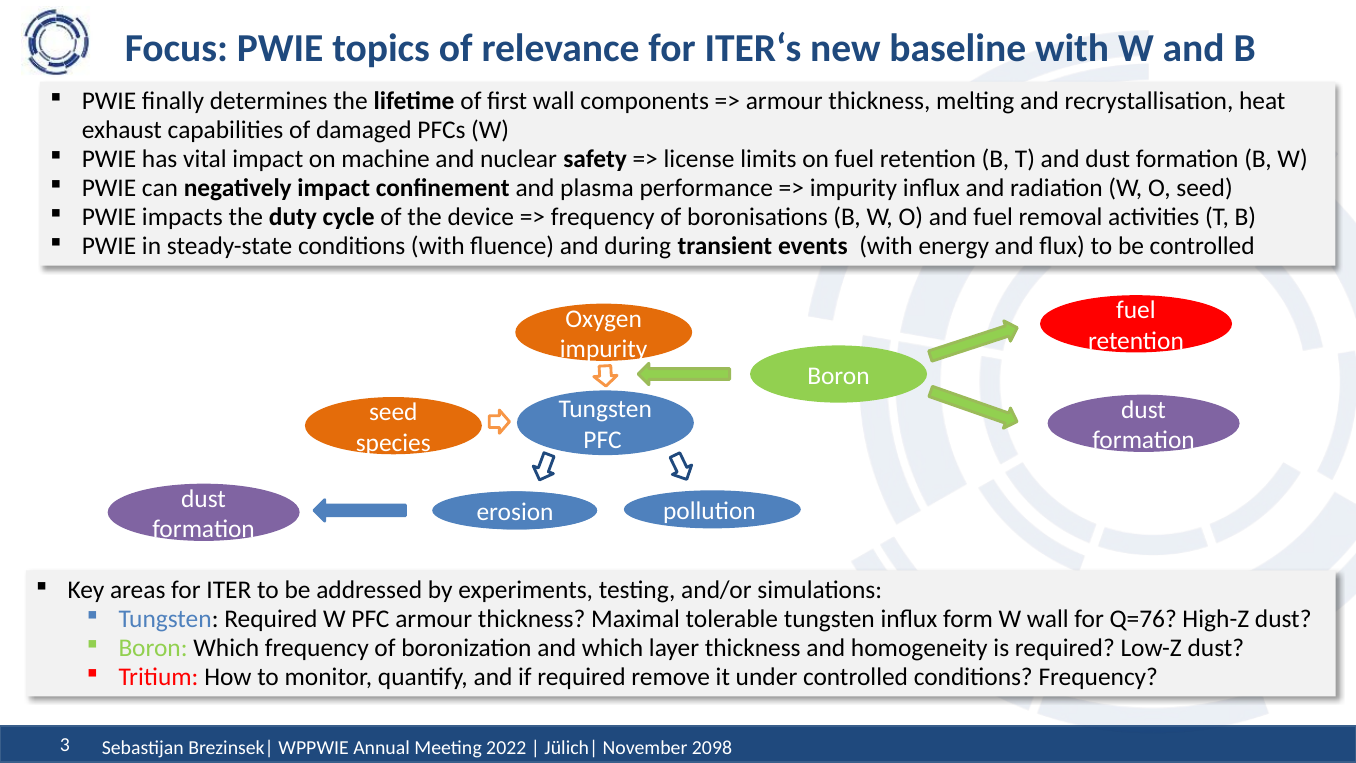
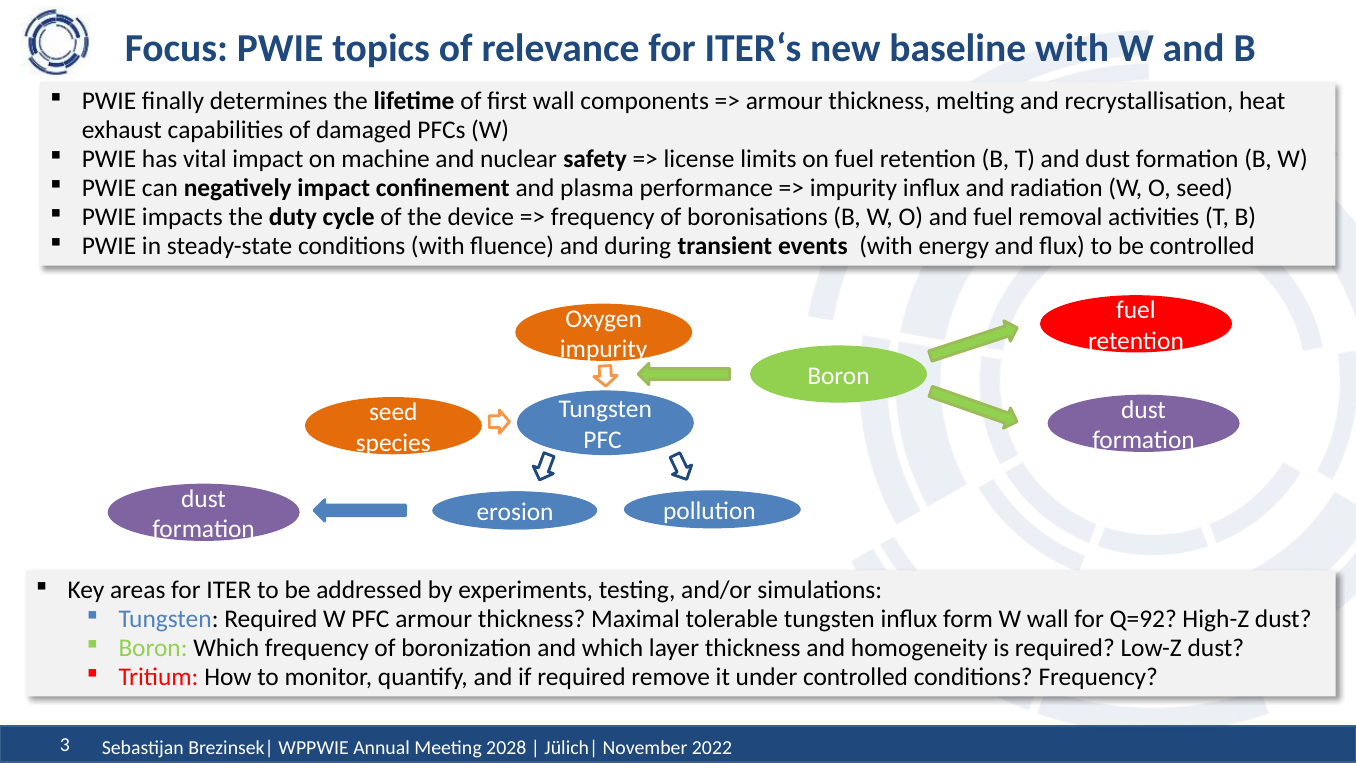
Q=76: Q=76 -> Q=92 (1143, 619)
2022: 2022 -> 2028 (506, 747)
2098: 2098 -> 2022 (712, 747)
